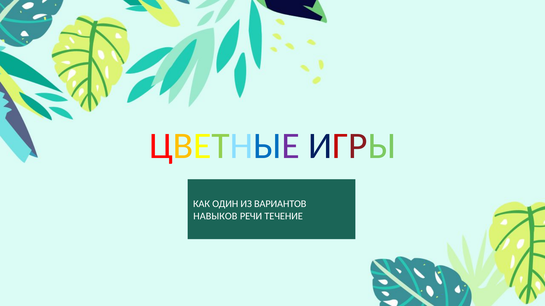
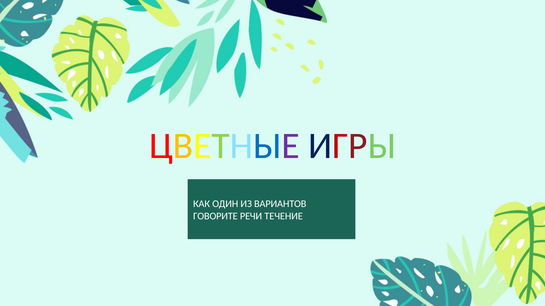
НАВЫКОВ: НАВЫКОВ -> ГОВОРИТЕ (215, 216)
